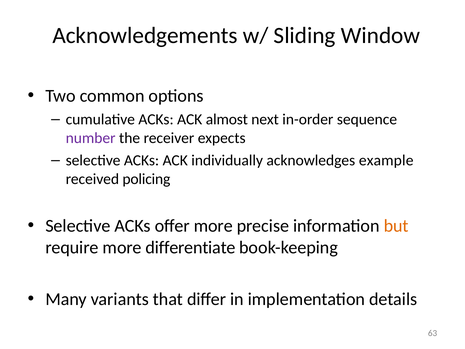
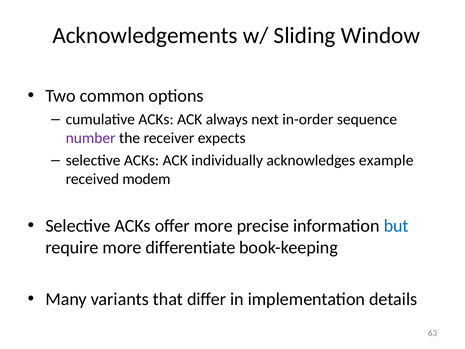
almost: almost -> always (227, 119)
policing: policing -> modem (146, 179)
but colour: orange -> blue (396, 226)
